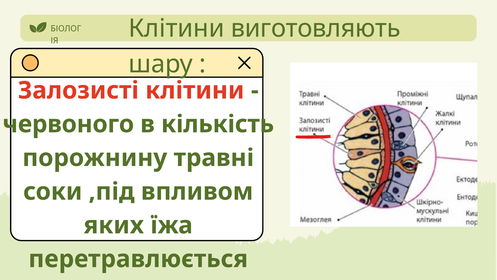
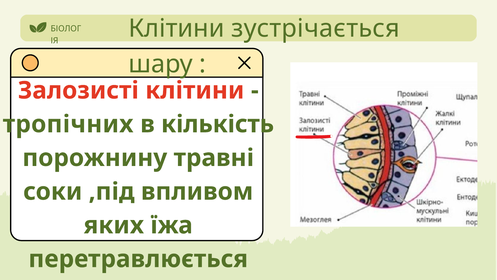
виготовляють: виготовляють -> зустрічається (315, 28)
червоного: червоного -> тропічних (68, 124)
